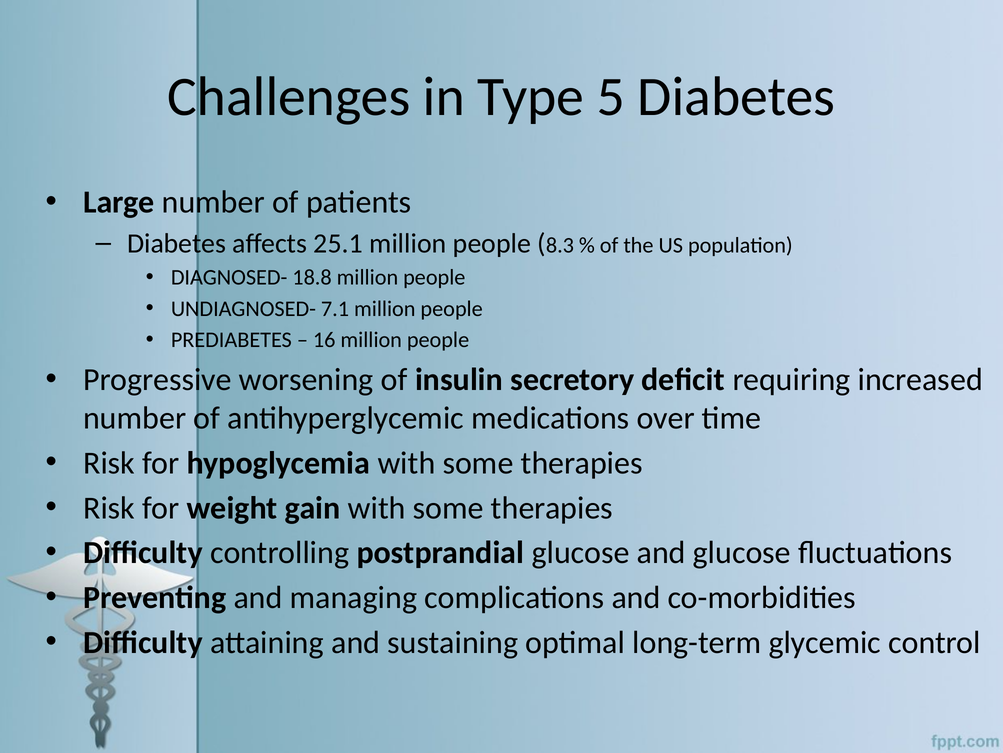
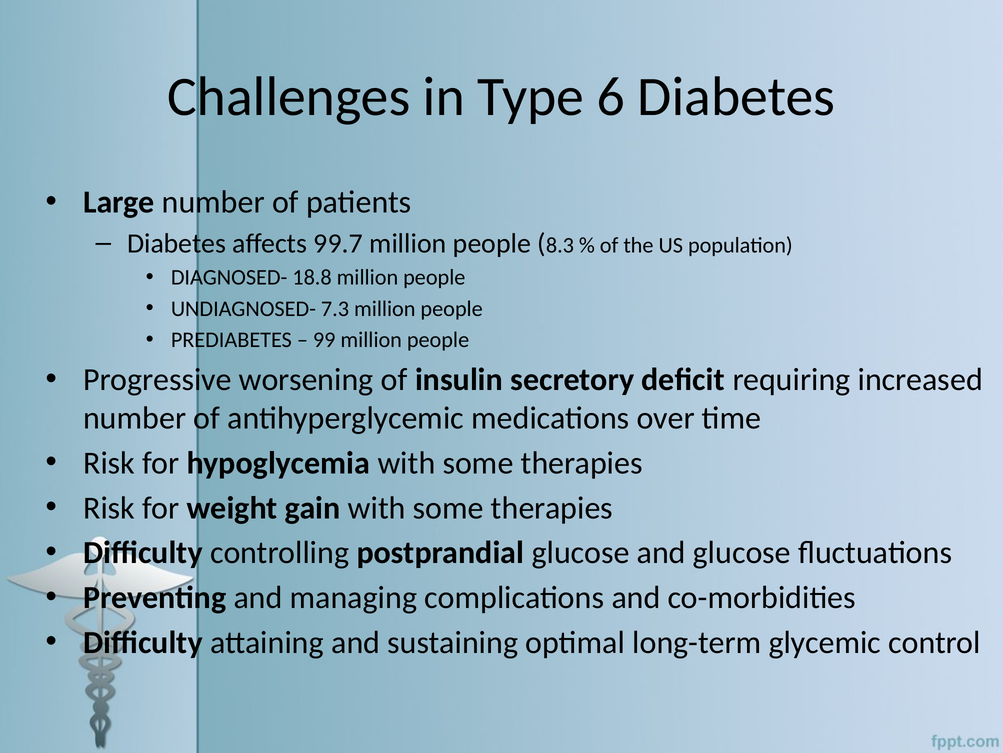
5: 5 -> 6 (611, 97)
25.1: 25.1 -> 99.7 (338, 243)
7.1: 7.1 -> 7.3 (335, 309)
16: 16 -> 99 (324, 340)
